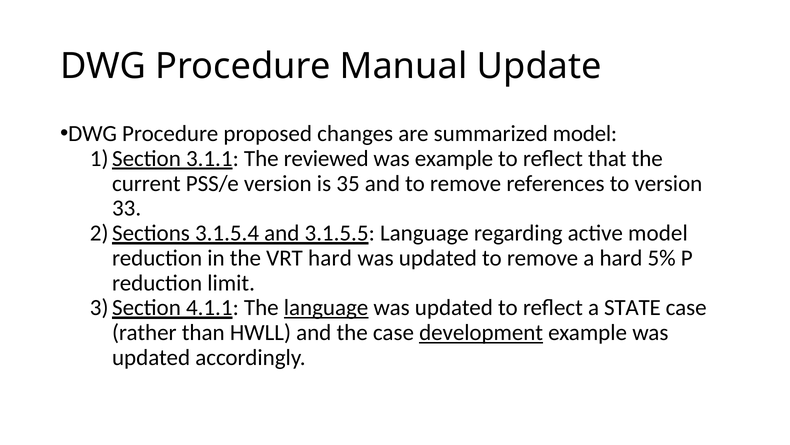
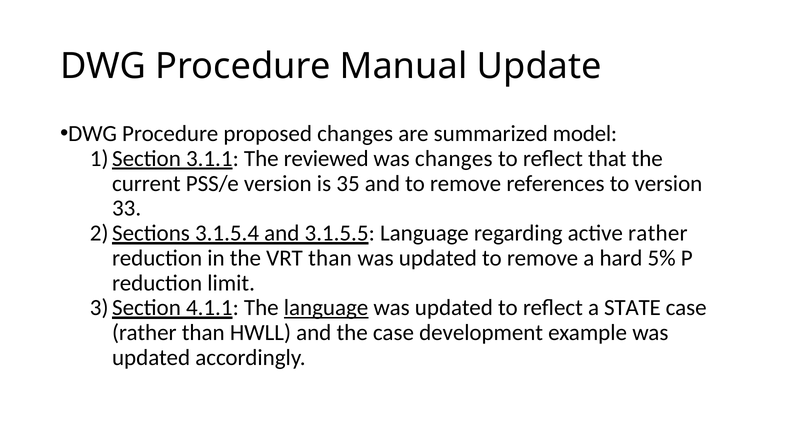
was example: example -> changes (454, 158)
active model: model -> rather (658, 233)
VRT hard: hard -> than (330, 258)
development underline: present -> none (481, 332)
